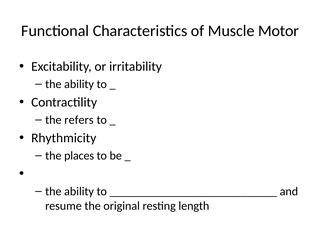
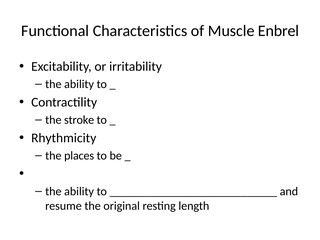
Motor: Motor -> Enbrel (278, 31)
refers: refers -> stroke (79, 120)
